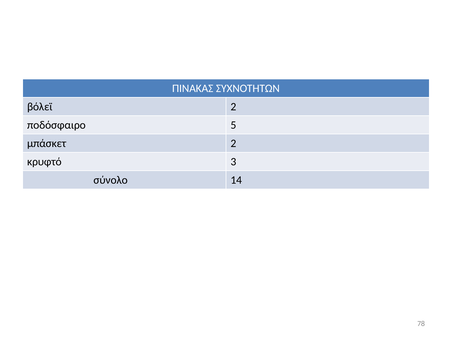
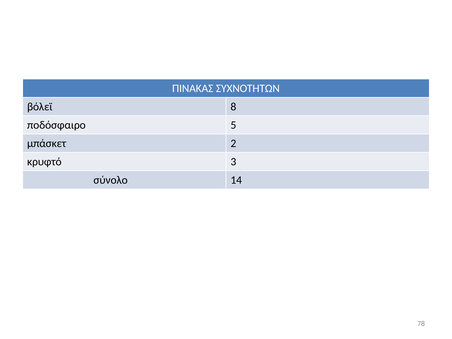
βόλεϊ 2: 2 -> 8 (233, 107)
